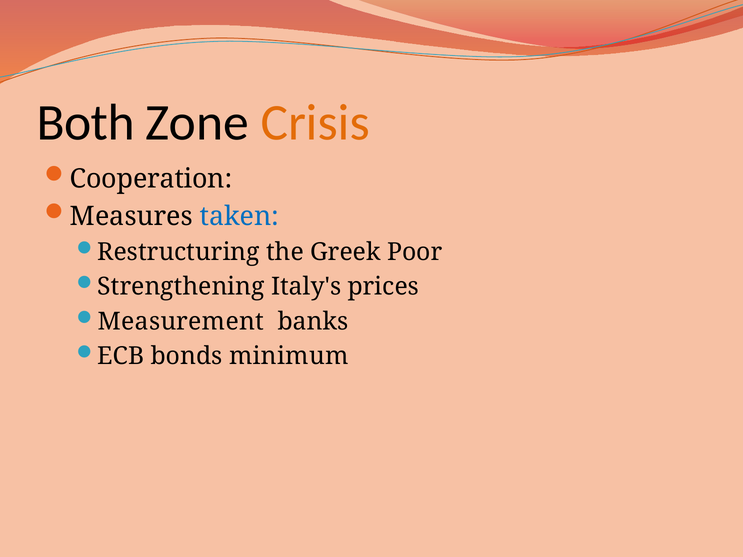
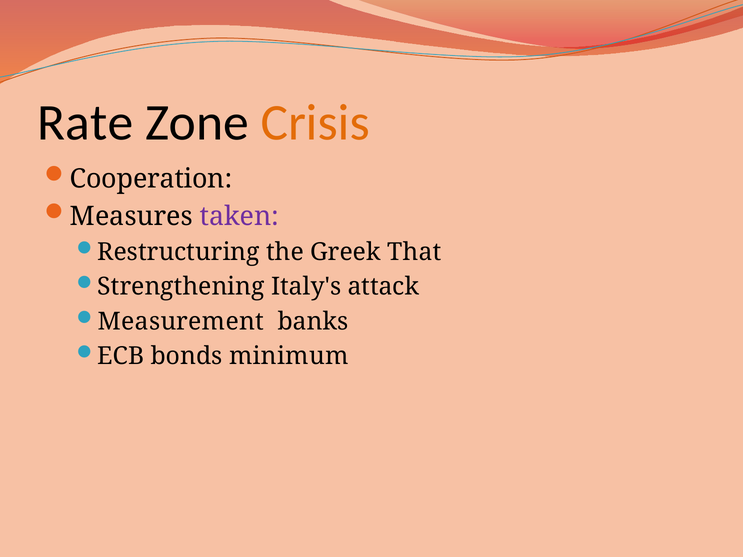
Both: Both -> Rate (85, 123)
taken colour: blue -> purple (239, 216)
Poor: Poor -> That (415, 252)
prices: prices -> attack (383, 287)
